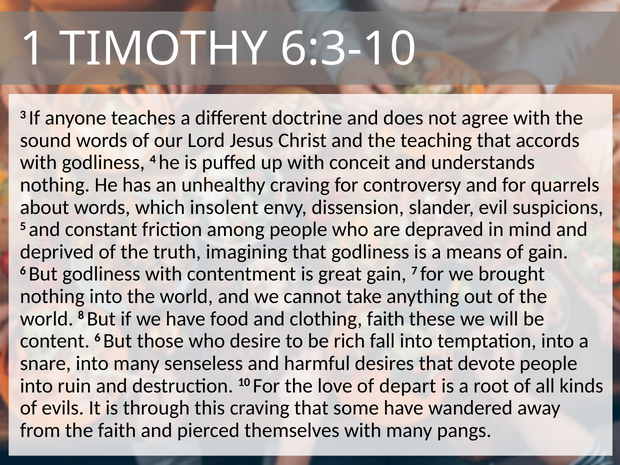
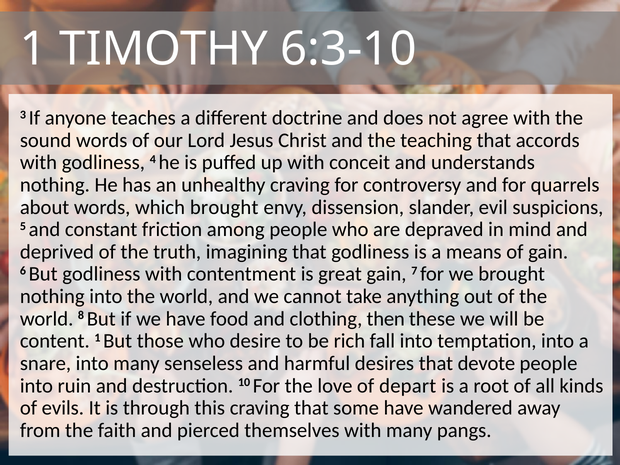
which insolent: insolent -> brought (224, 207)
clothing faith: faith -> then (386, 319)
content 6: 6 -> 1 (97, 338)
